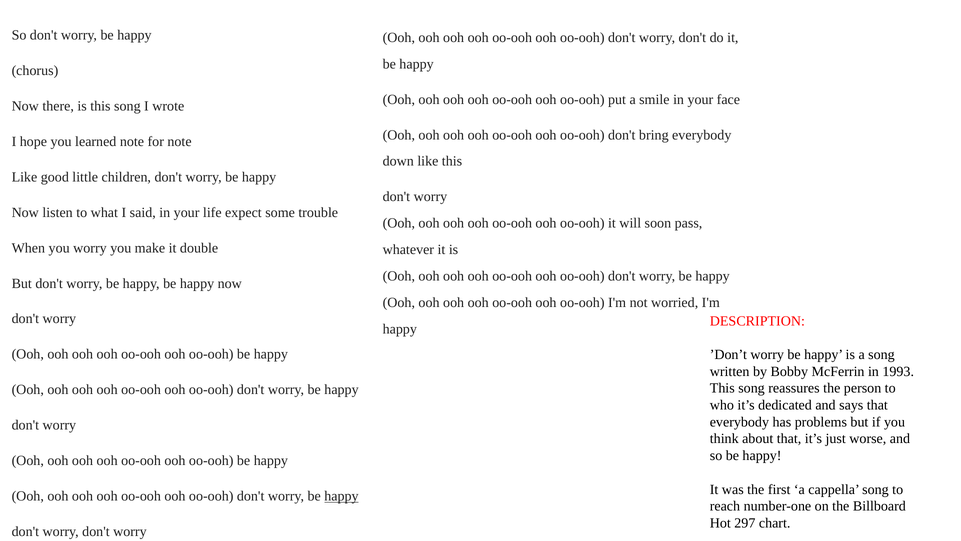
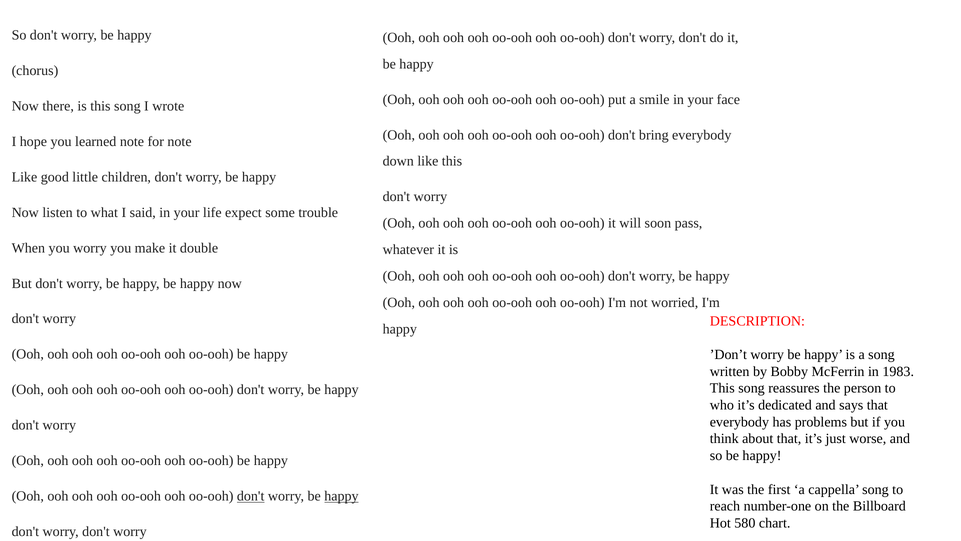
1993: 1993 -> 1983 (898, 371)
don't underline: none -> present (251, 496)
297: 297 -> 580 (745, 523)
